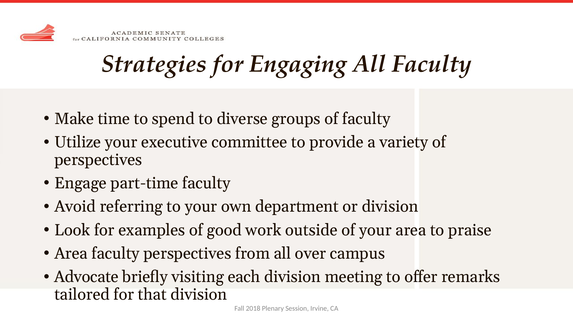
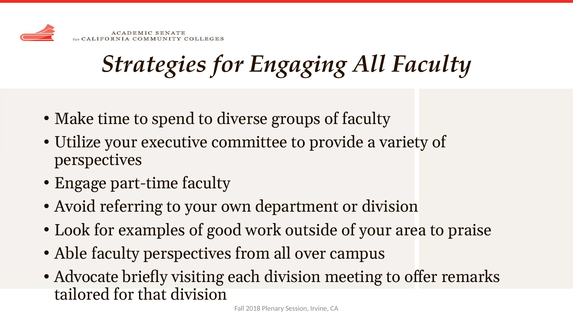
Area: Area -> Able (71, 253)
